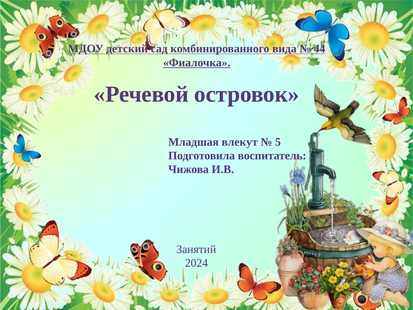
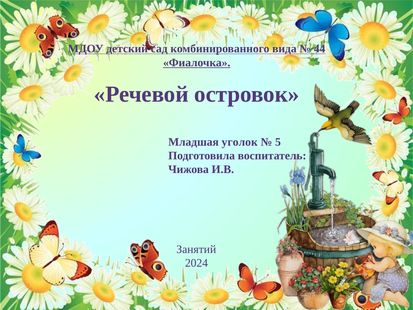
влекут: влекут -> уголок (240, 142)
